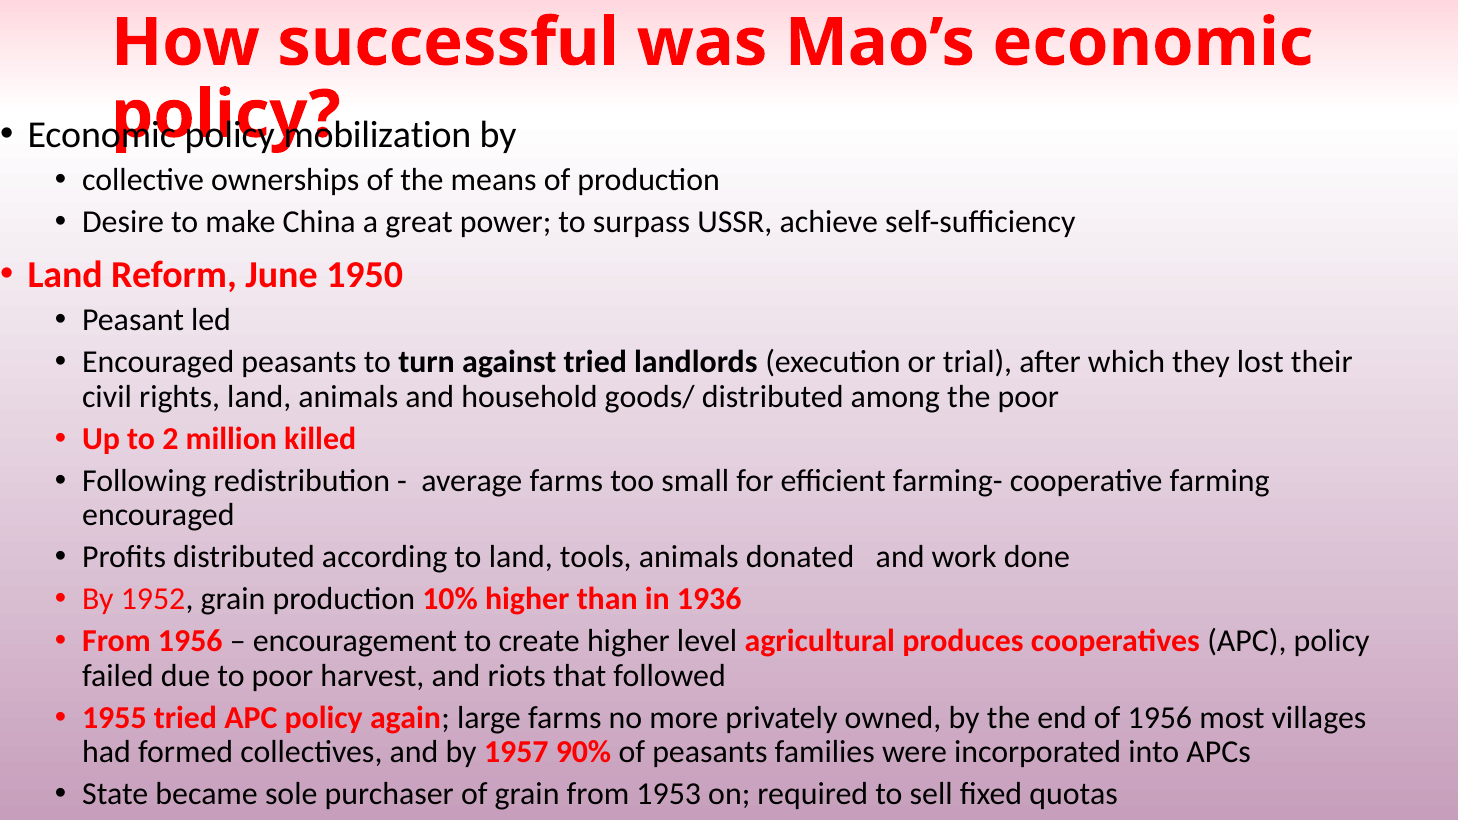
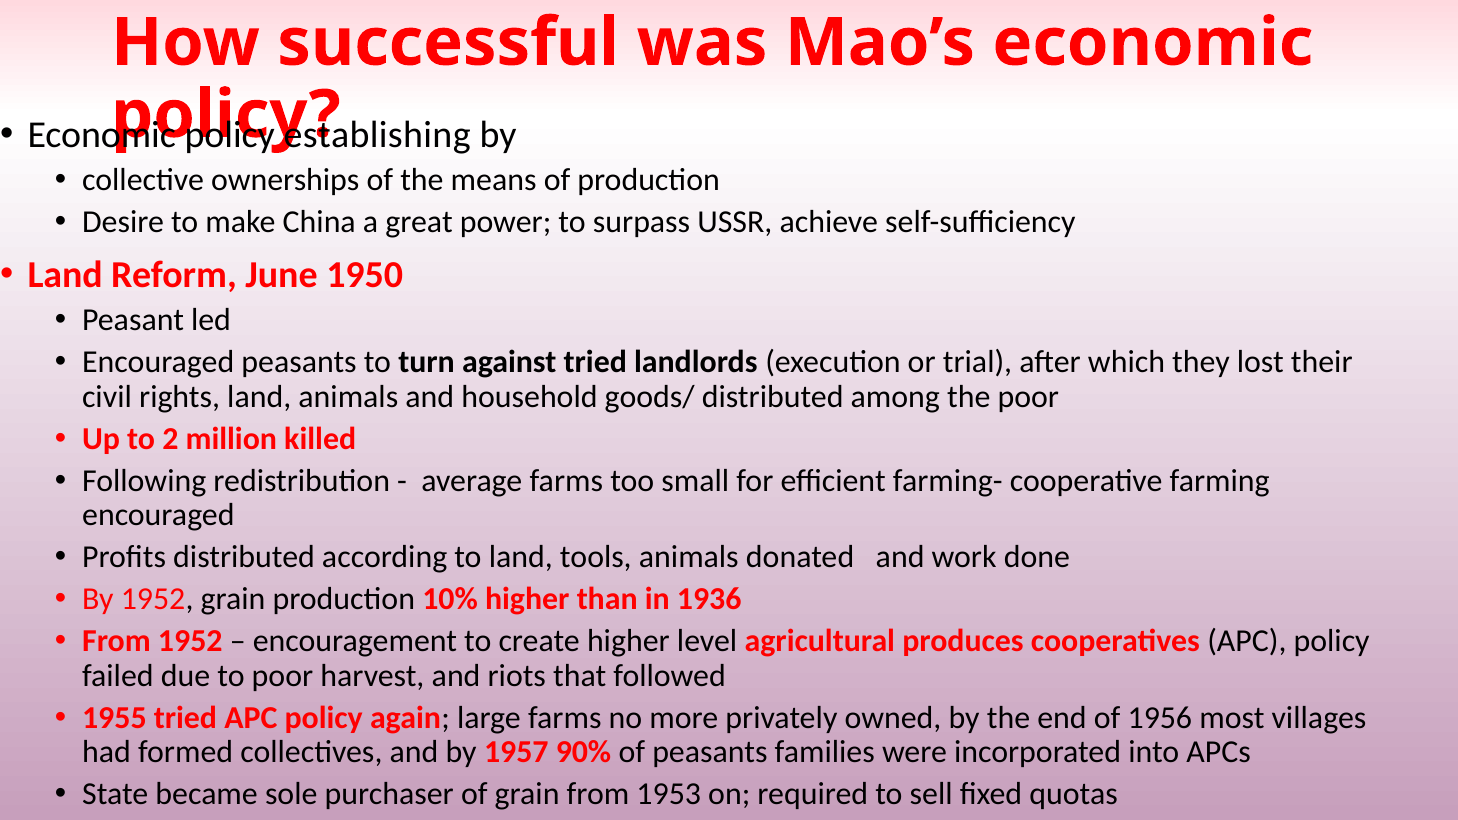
mobilization: mobilization -> establishing (377, 135)
From 1956: 1956 -> 1952 (190, 641)
